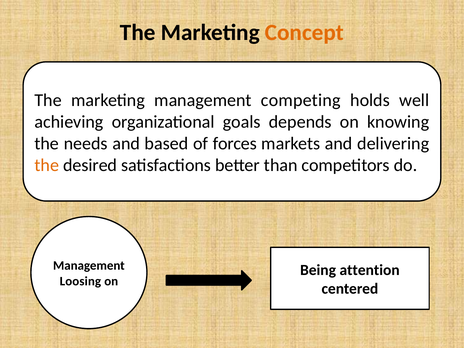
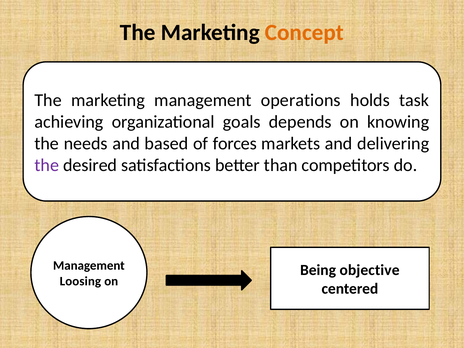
competing: competing -> operations (301, 100)
well: well -> task (414, 100)
the colour: orange -> purple (47, 165)
attention: attention -> objective (370, 270)
